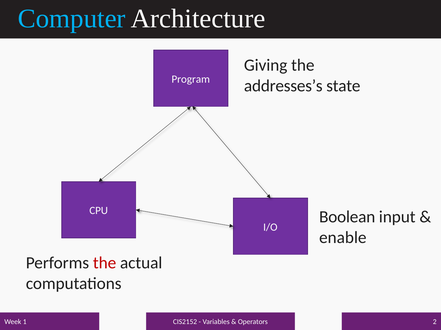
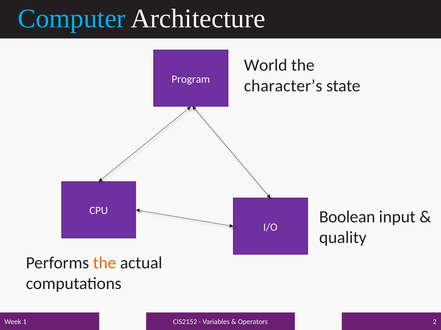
Giving: Giving -> World (266, 65)
addresses’s: addresses’s -> character’s (283, 86)
enable: enable -> quality (343, 238)
the colour: red -> orange (105, 264)
